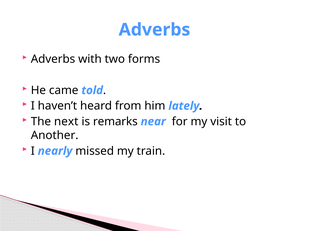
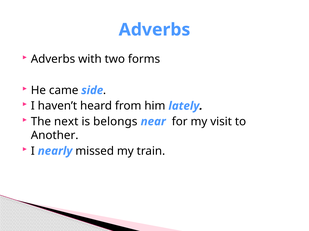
told: told -> side (92, 91)
remarks: remarks -> belongs (115, 122)
